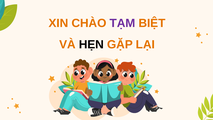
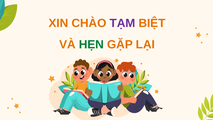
HẸN colour: black -> green (91, 44)
